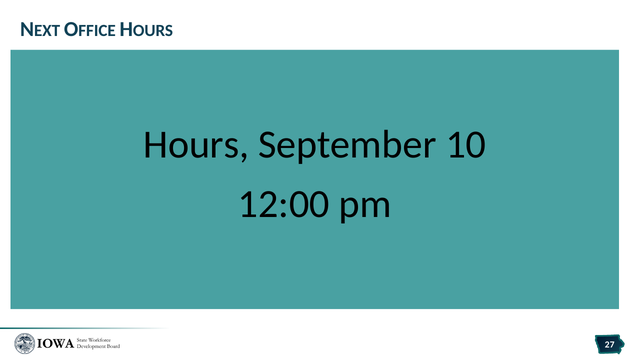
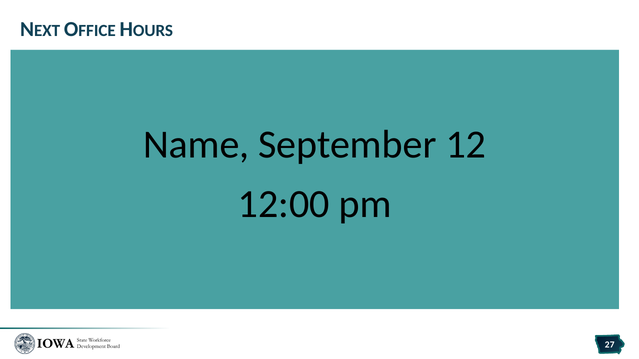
Hours: Hours -> Name (196, 145)
10: 10 -> 12 (466, 145)
